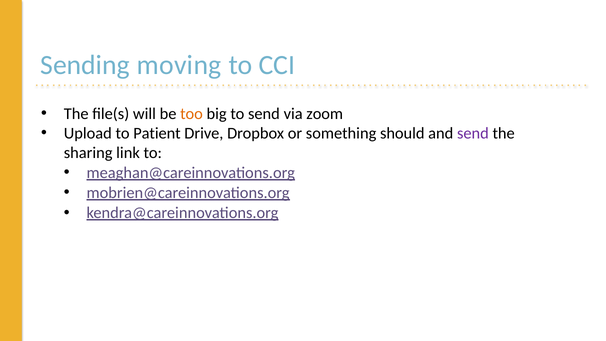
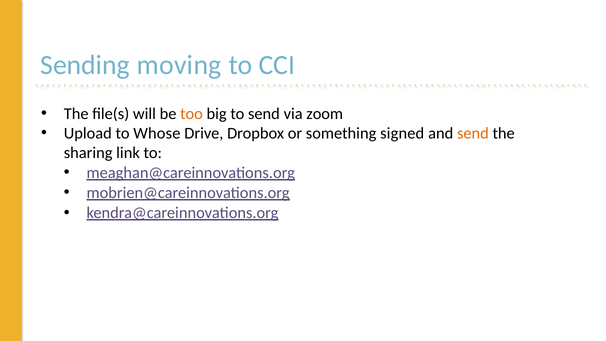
Patient: Patient -> Whose (157, 133)
should: should -> signed (402, 133)
send colour: purple -> orange (473, 133)
